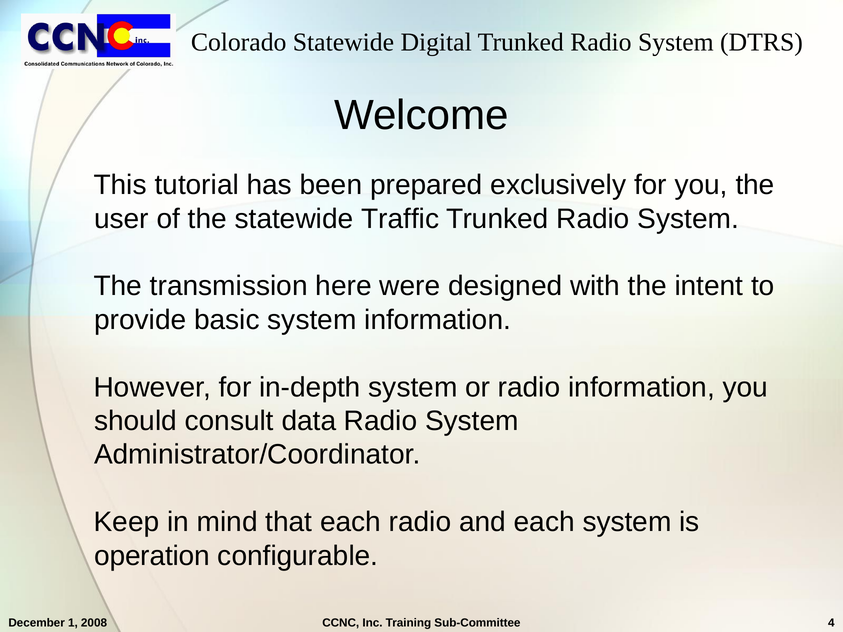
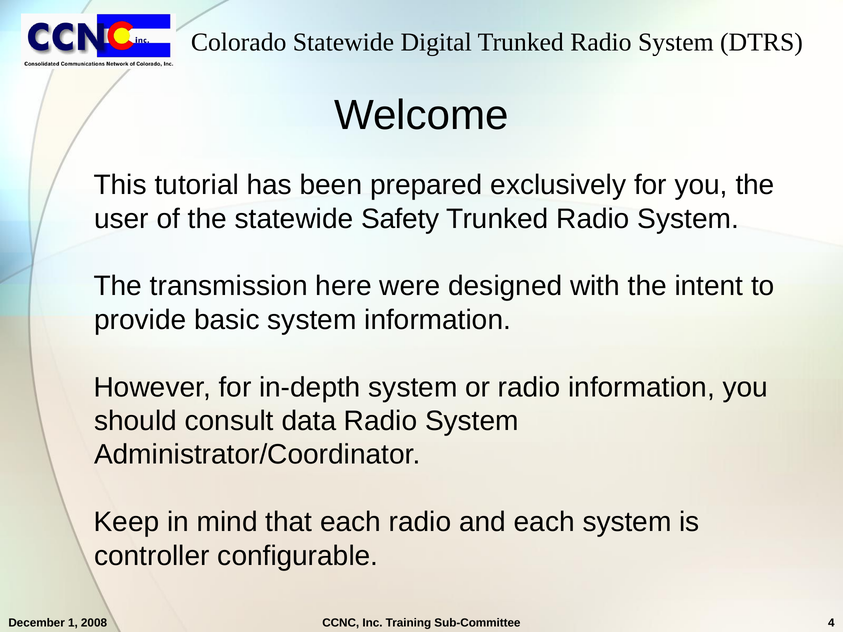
Traffic: Traffic -> Safety (400, 219)
operation: operation -> controller (152, 556)
